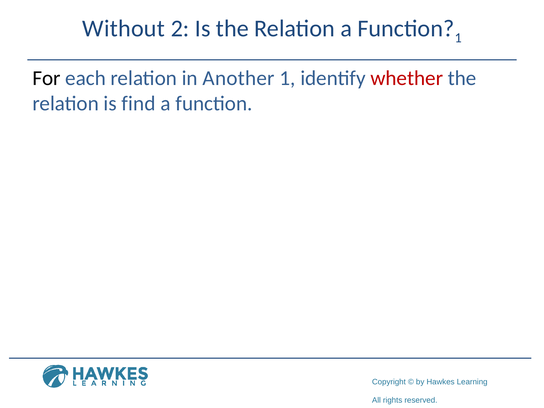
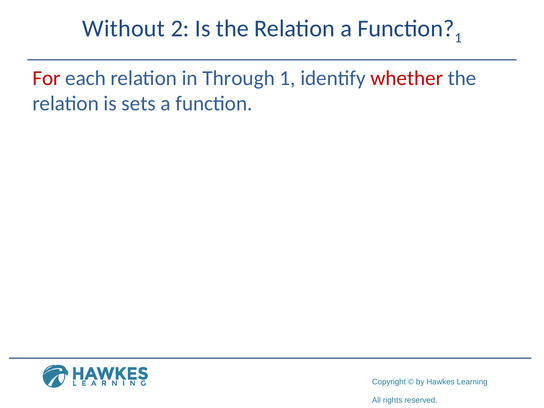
For colour: black -> red (47, 78)
Another: Another -> Through (239, 78)
find: find -> sets (139, 103)
